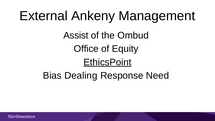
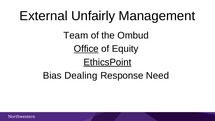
Ankeny: Ankeny -> Unfairly (93, 16)
Assist: Assist -> Team (76, 35)
Office underline: none -> present (86, 49)
